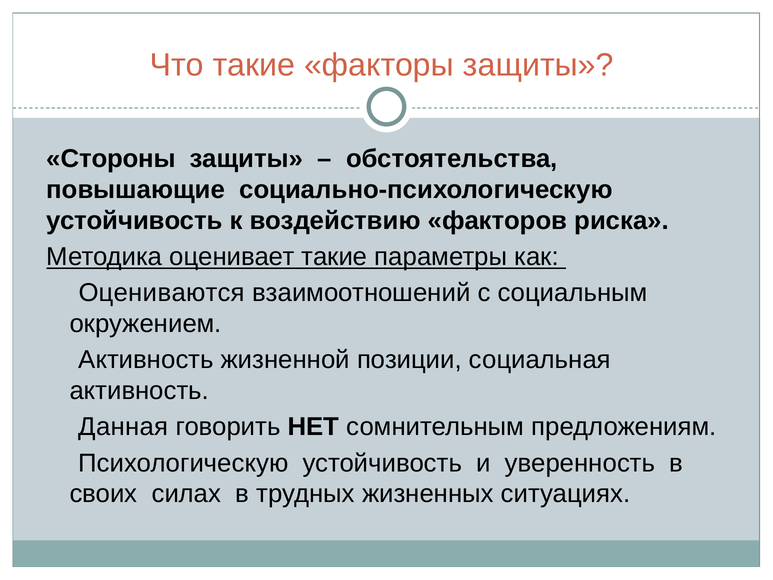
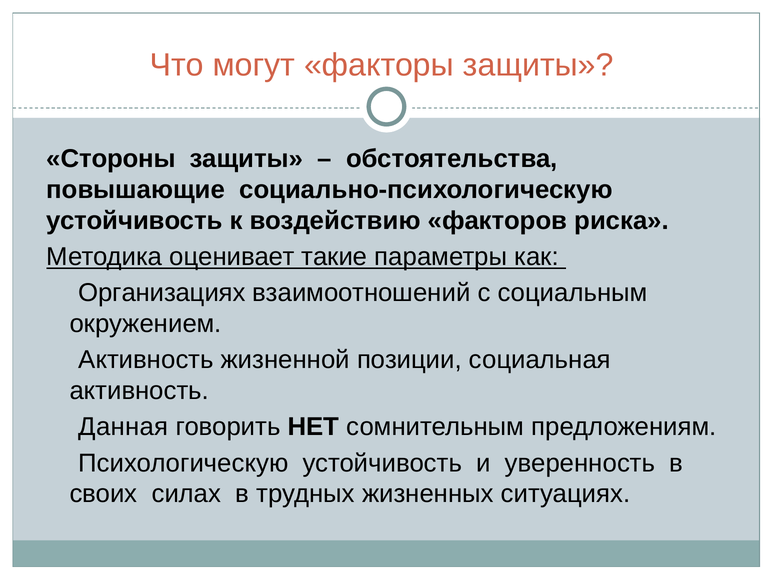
Что такие: такие -> могут (254, 65)
Оцениваются: Оцениваются -> Организациях (162, 293)
